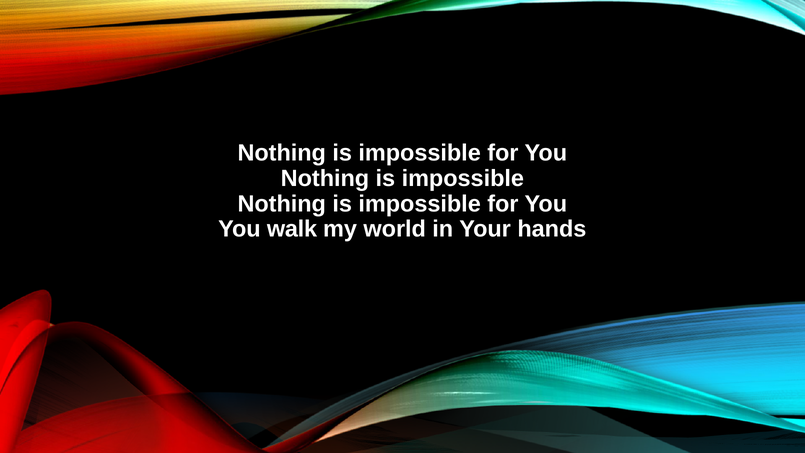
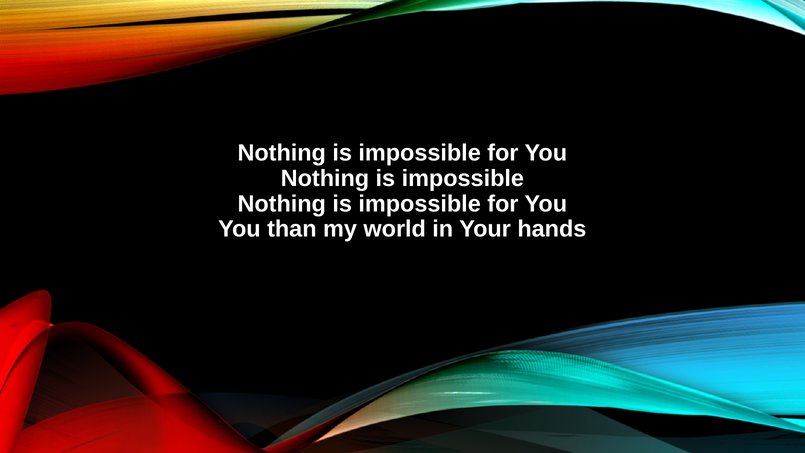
walk: walk -> than (292, 229)
